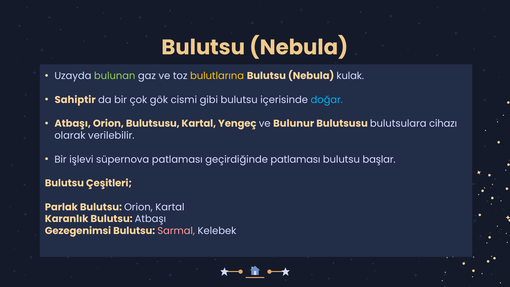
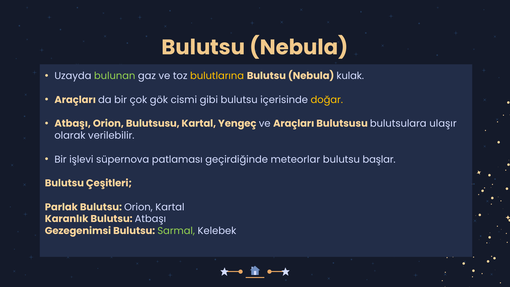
Sahiptir: Sahiptir -> Araçları (75, 100)
doğar colour: light blue -> yellow (327, 100)
ve Bulunur: Bulunur -> Araçları (294, 124)
cihazı: cihazı -> ulaşır (443, 124)
geçirdiğinde patlaması: patlaması -> meteorlar (295, 159)
Sarmal colour: pink -> light green (176, 231)
